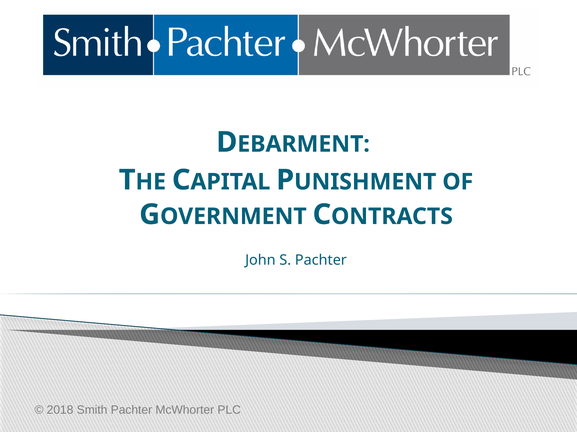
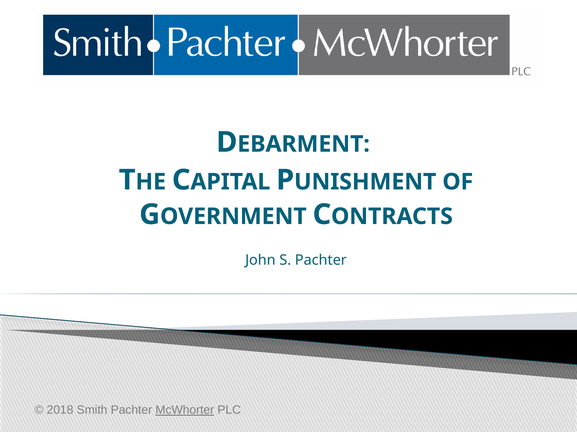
McWhorter underline: none -> present (185, 411)
